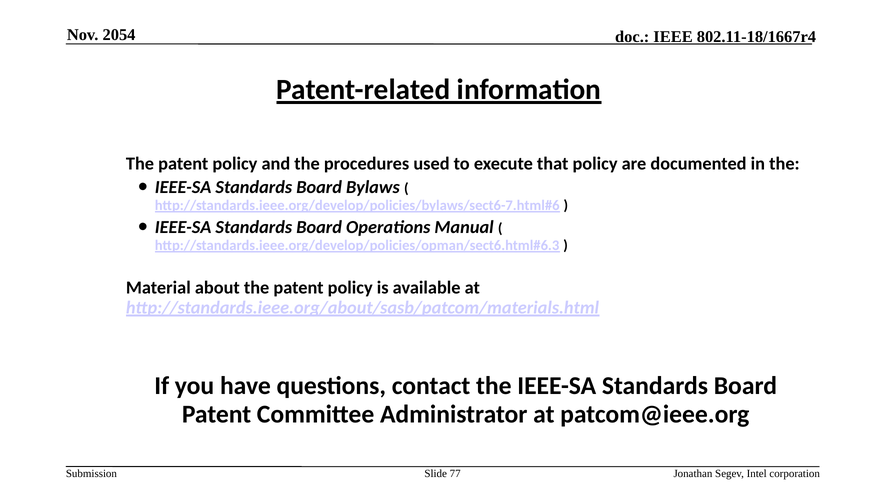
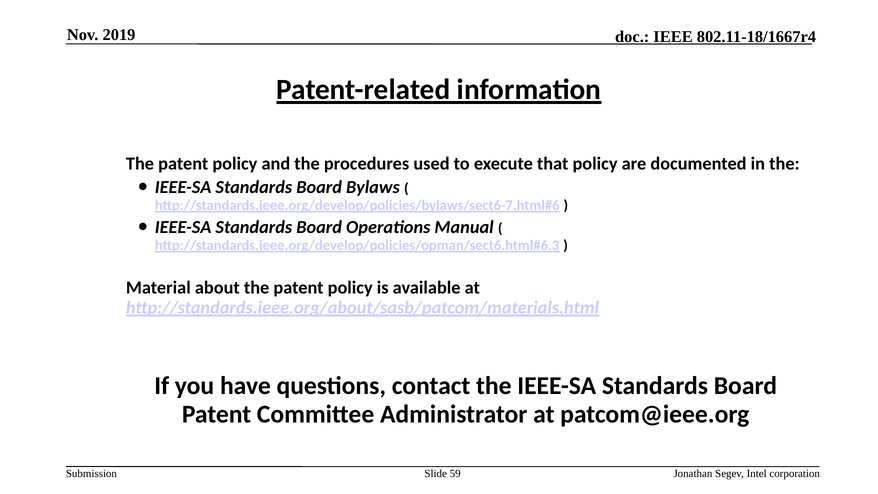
2054: 2054 -> 2019 (119, 35)
77: 77 -> 59 (455, 474)
